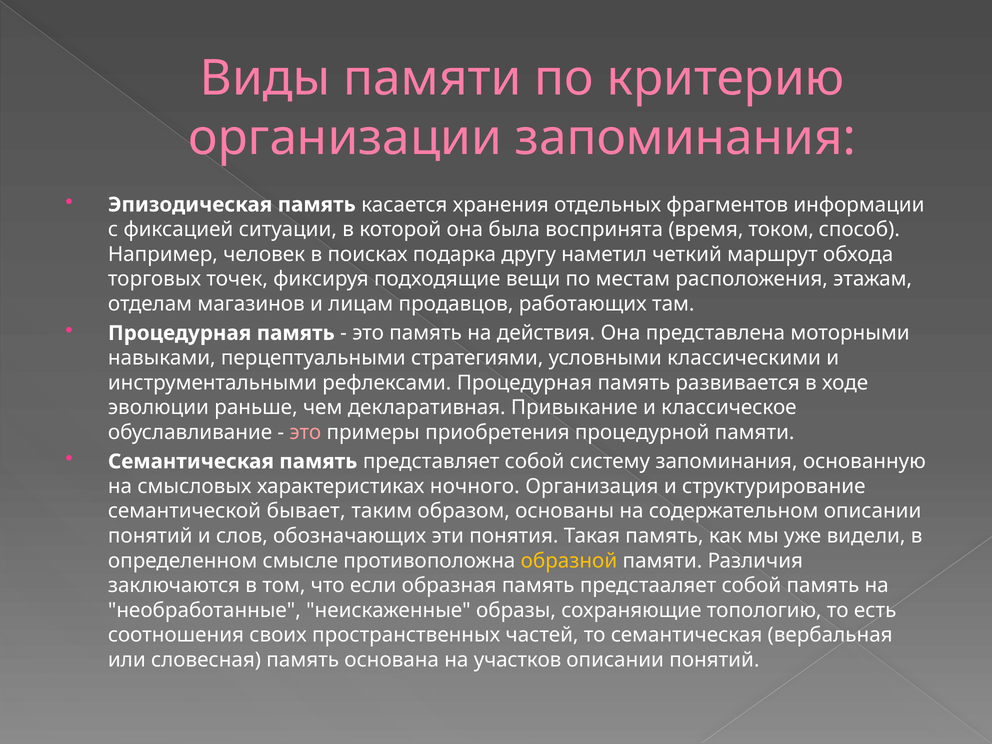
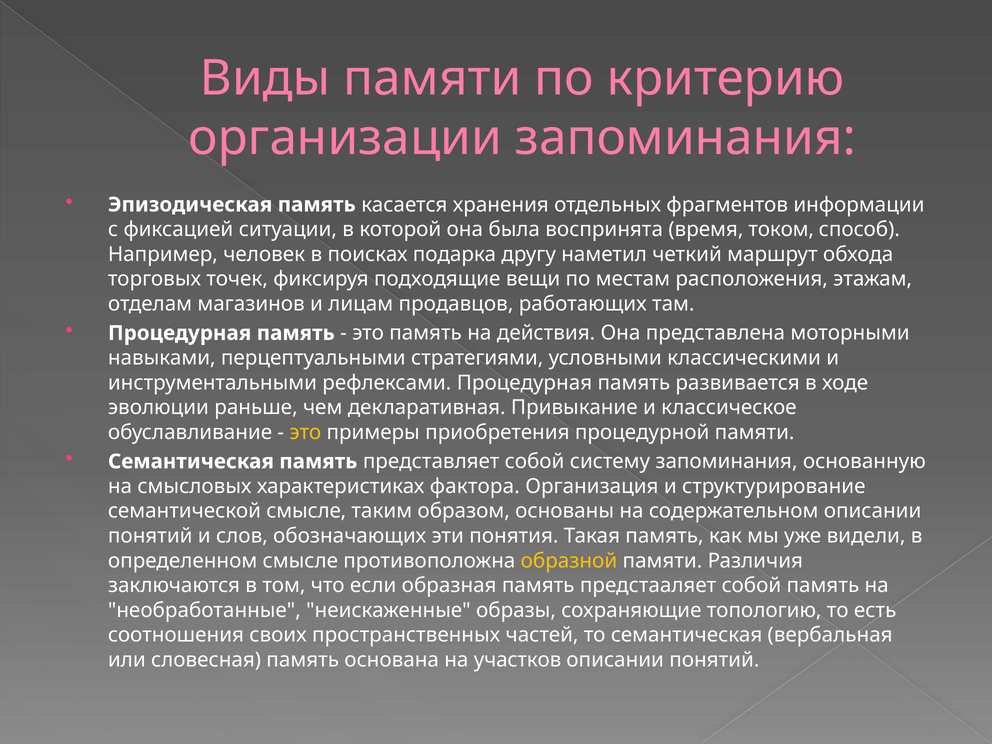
это colour: pink -> yellow (305, 432)
ночного: ночного -> фактора (475, 486)
семантической бывает: бывает -> смысле (306, 511)
